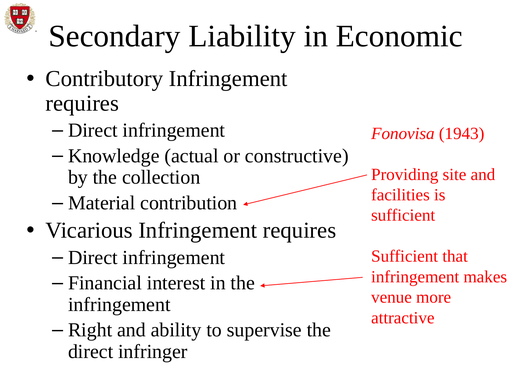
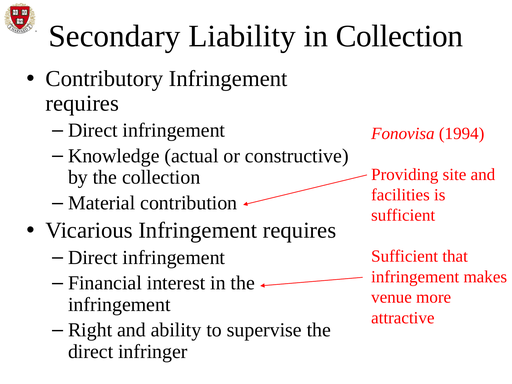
in Economic: Economic -> Collection (399, 36)
1943: 1943 -> 1994 (462, 133)
